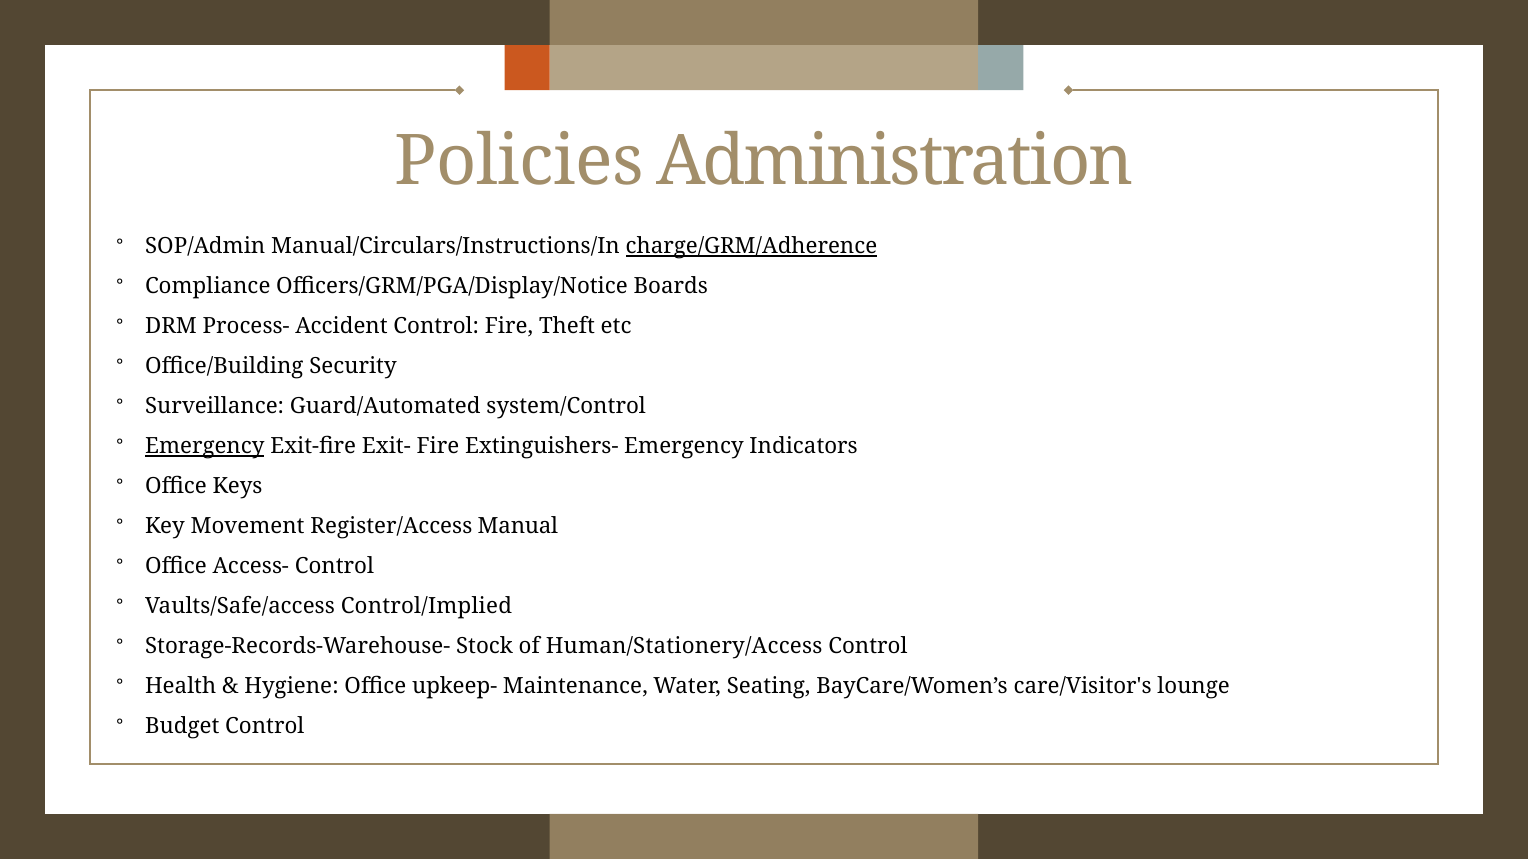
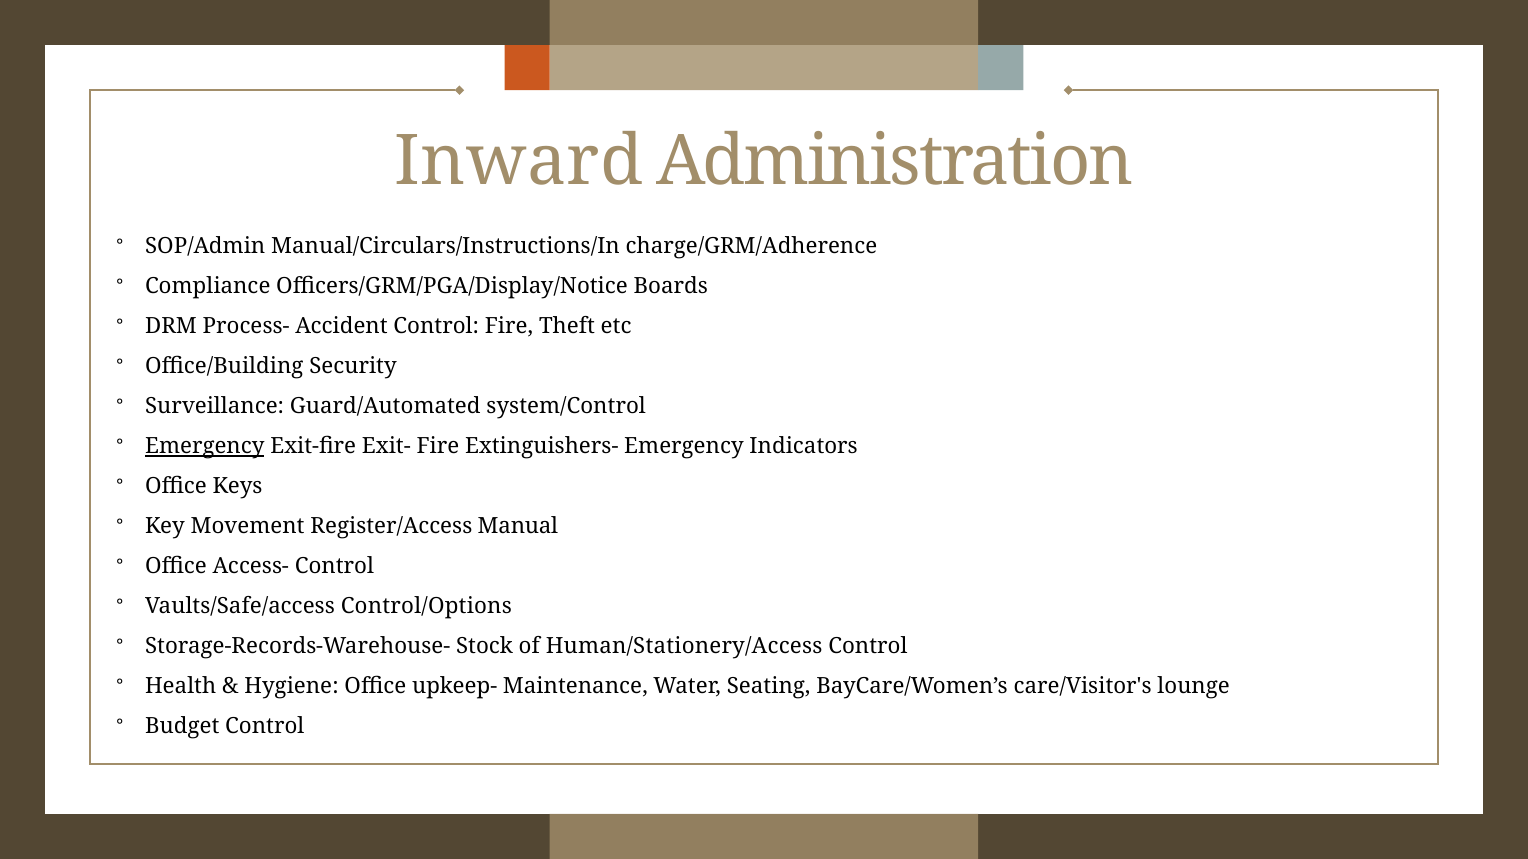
Policies: Policies -> Inward (519, 162)
charge/GRM/Adherence underline: present -> none (751, 246)
Control/Implied: Control/Implied -> Control/Options (426, 607)
